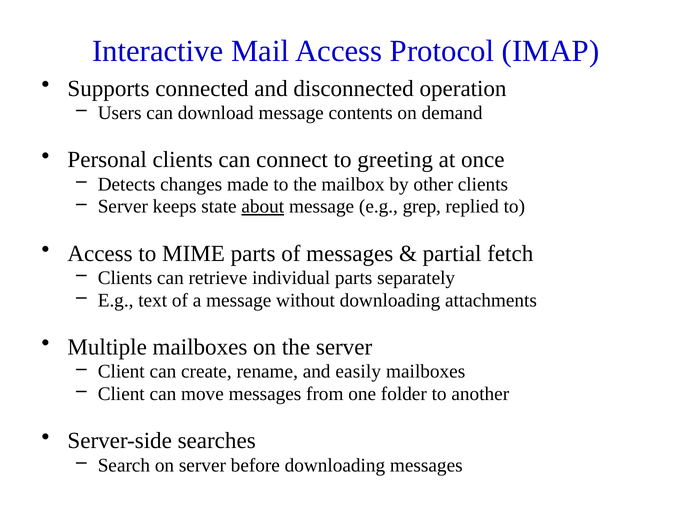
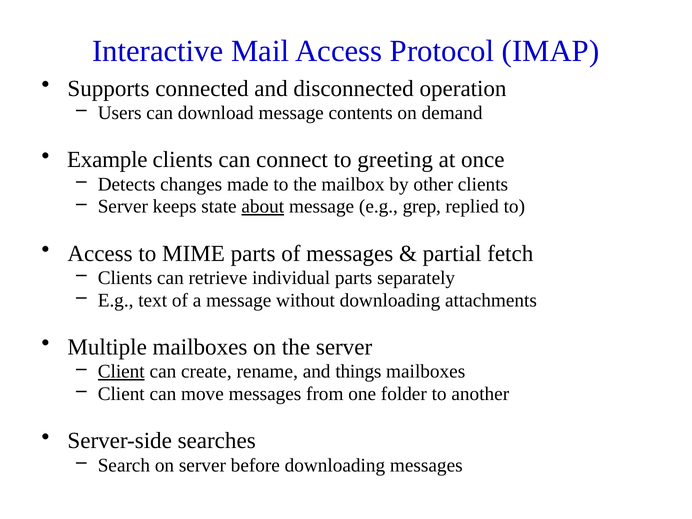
Personal: Personal -> Example (107, 160)
Client underline: none -> present (121, 372)
easily: easily -> things (358, 372)
